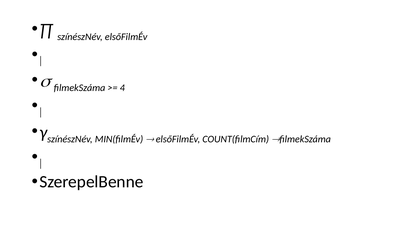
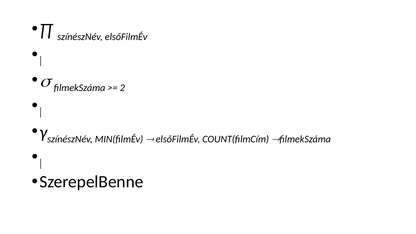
4: 4 -> 2 (122, 88)
